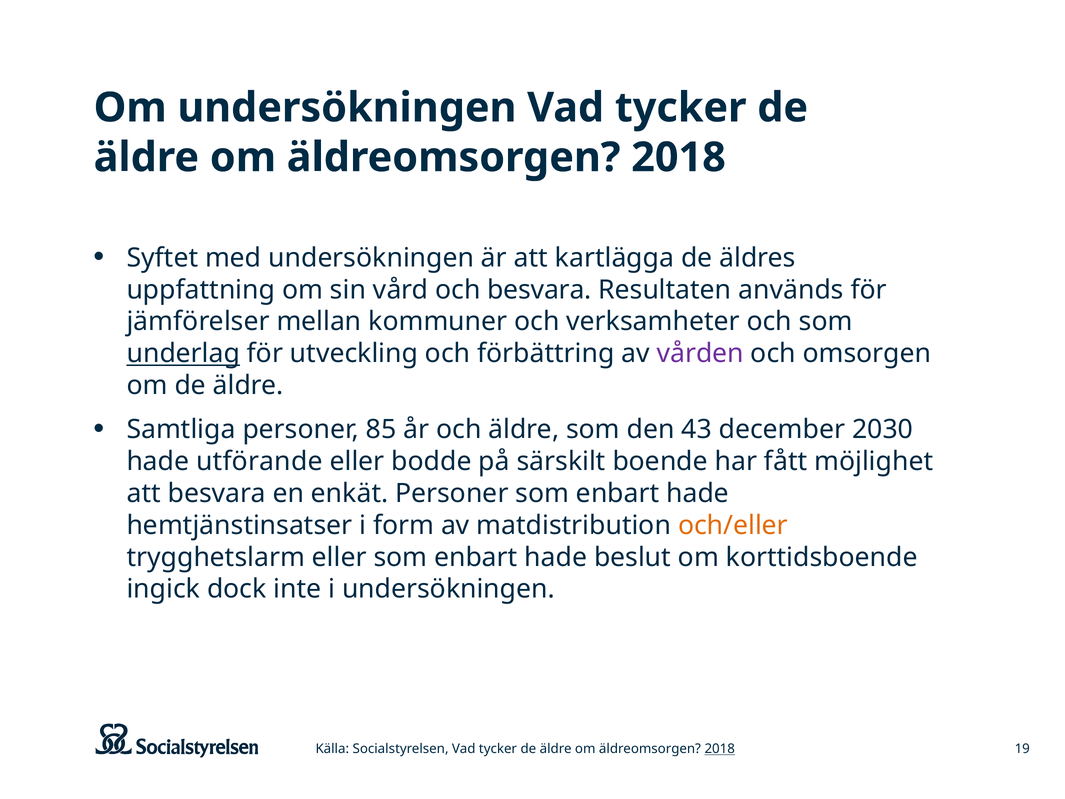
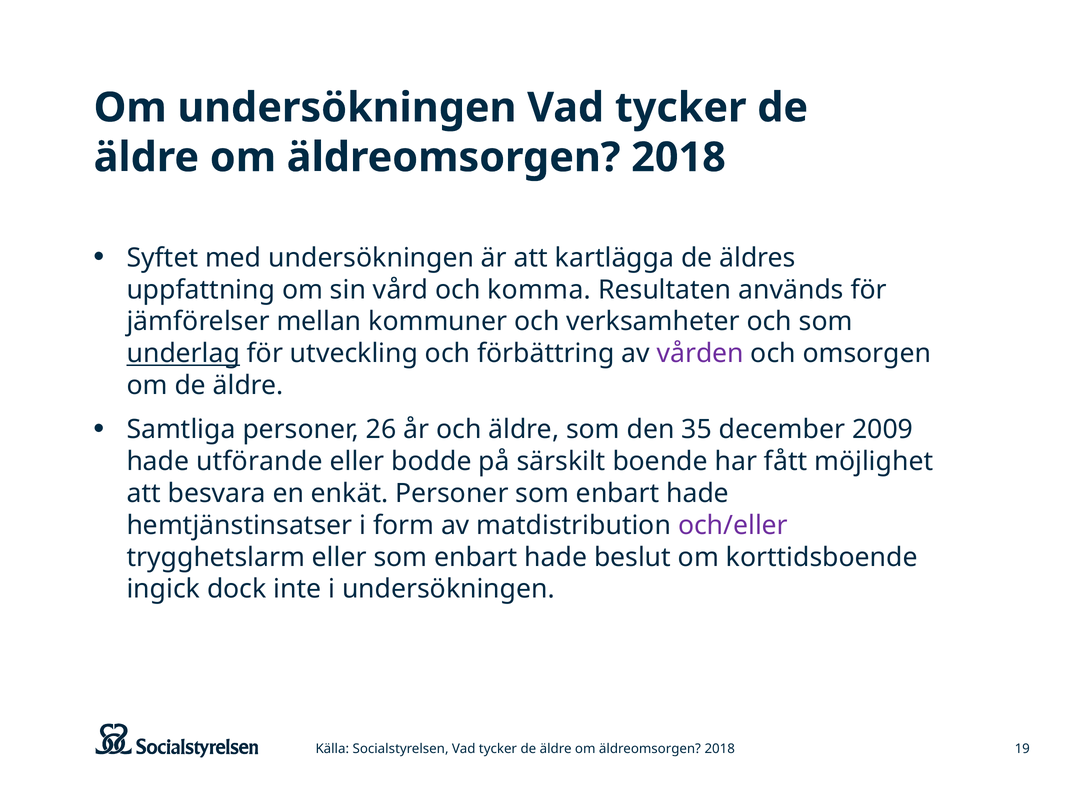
och besvara: besvara -> komma (539, 290)
85: 85 -> 26 (381, 429)
43: 43 -> 35 (697, 429)
2030: 2030 -> 2009 (883, 429)
och/eller colour: orange -> purple (733, 525)
2018 underline: present -> none (720, 749)
